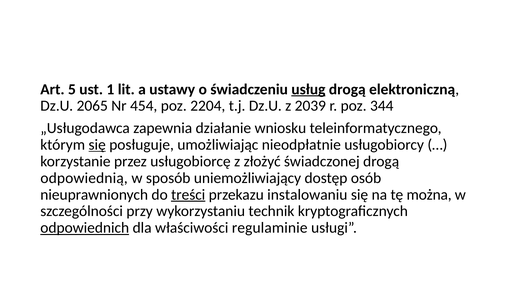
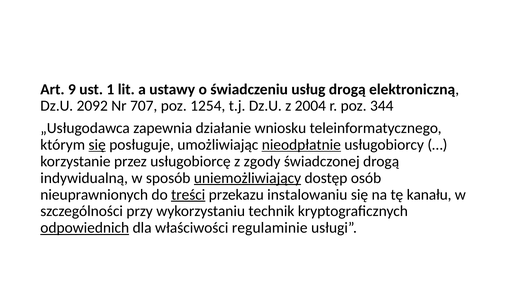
5: 5 -> 9 (72, 89)
usług underline: present -> none (308, 89)
2065: 2065 -> 2092 (92, 106)
454: 454 -> 707 (144, 106)
2204: 2204 -> 1254 (208, 106)
2039: 2039 -> 2004 (310, 106)
nieodpłatnie underline: none -> present (301, 145)
złożyć: złożyć -> zgody (262, 162)
odpowiednią: odpowiednią -> indywidualną (84, 178)
uniemożliwiający underline: none -> present (248, 178)
można: można -> kanału (429, 195)
